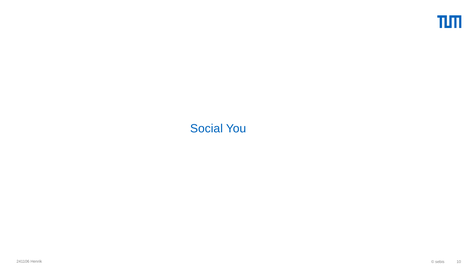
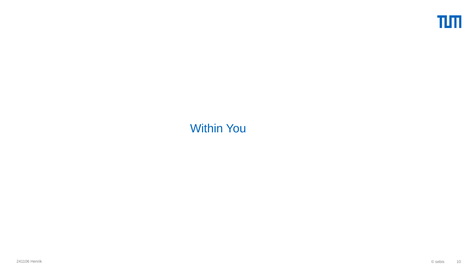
Social: Social -> Within (207, 128)
